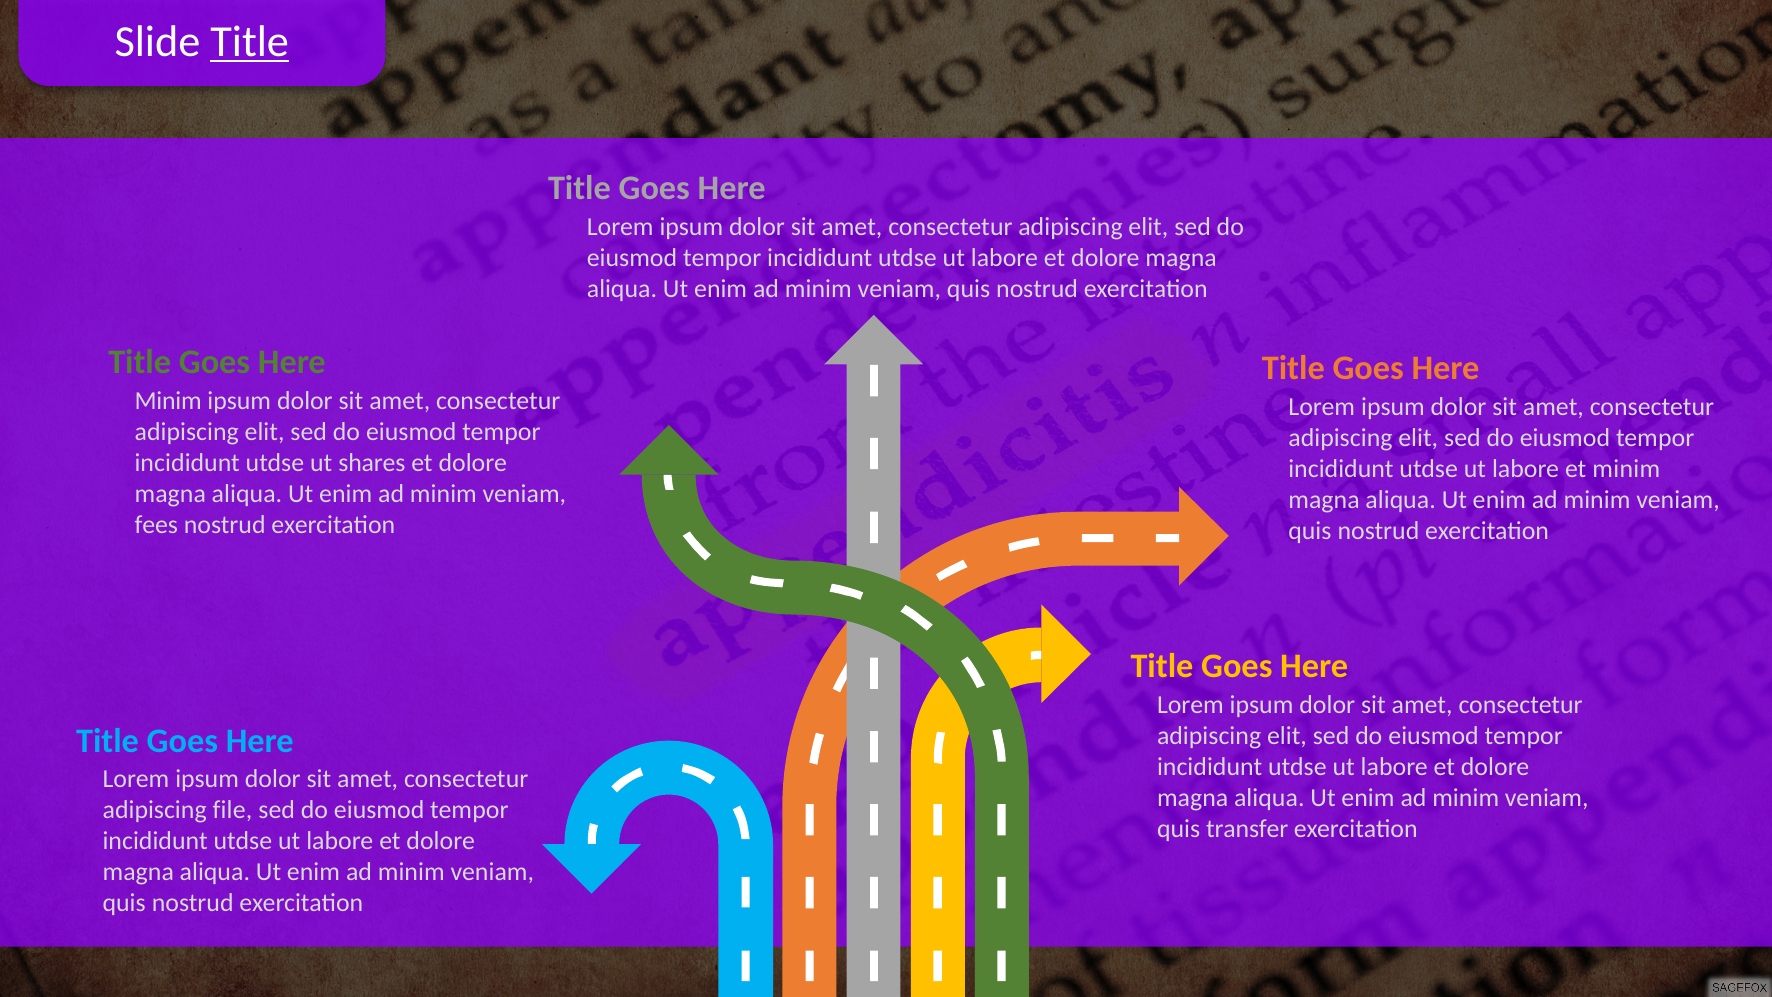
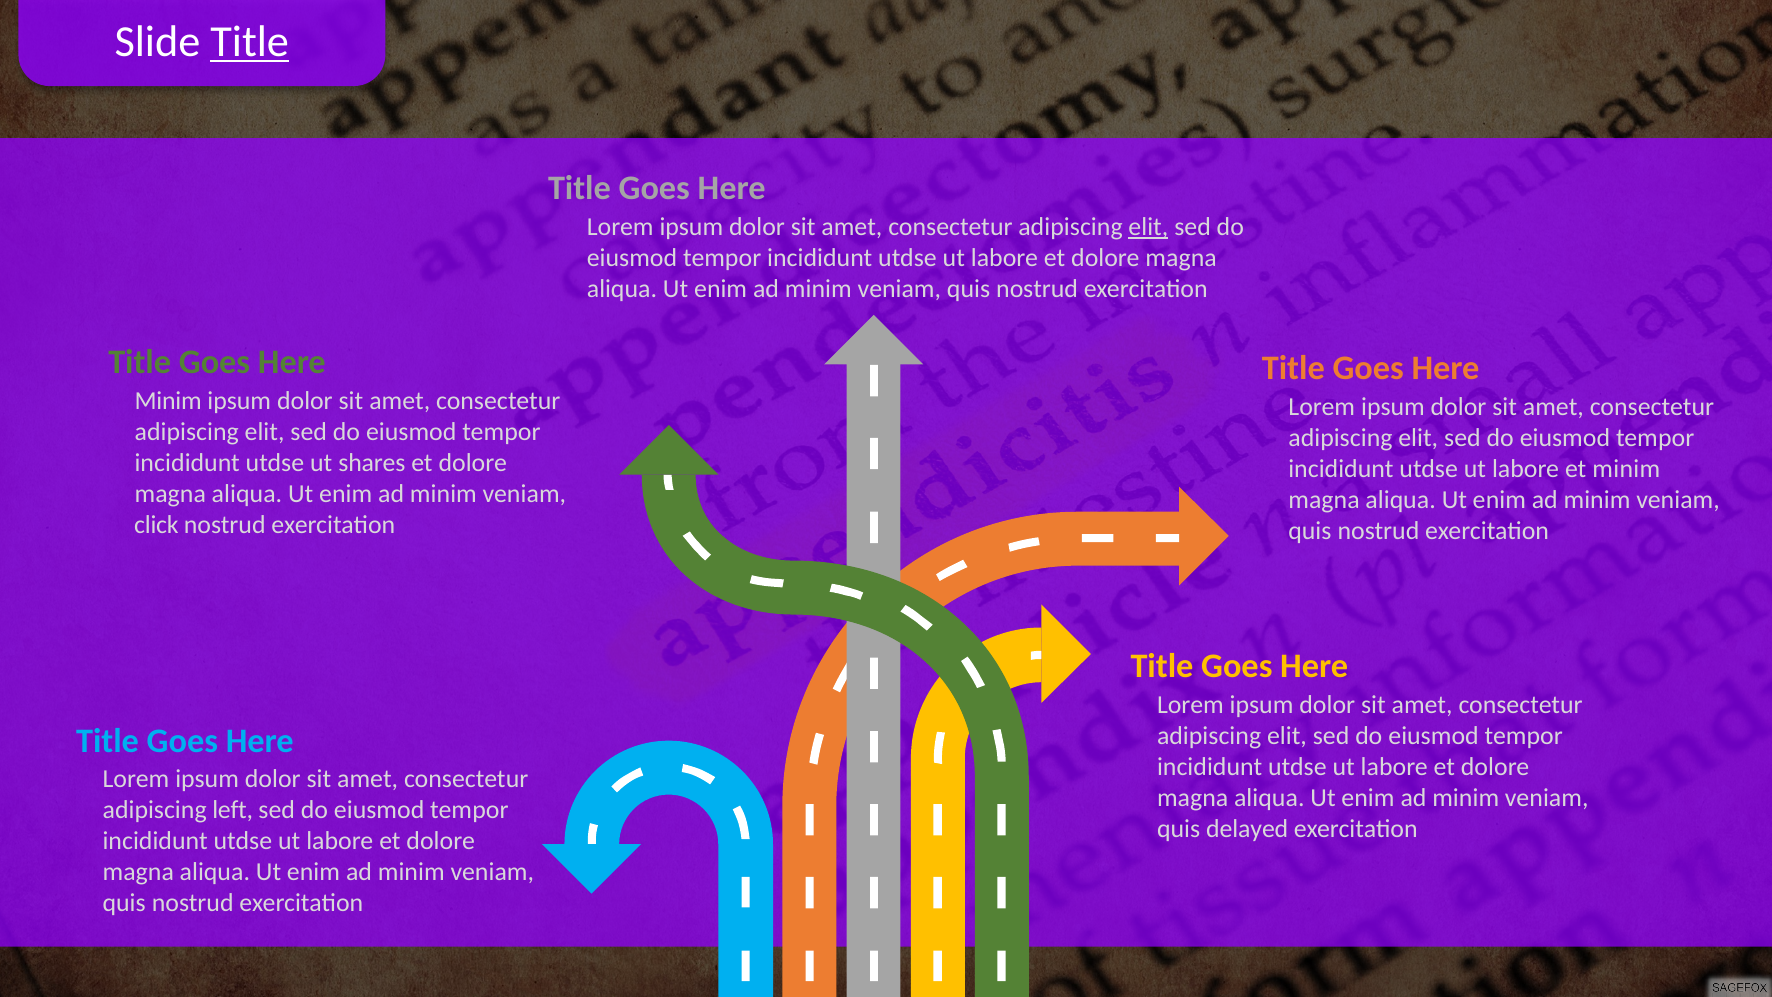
elit underline: none -> present (1148, 227)
fees: fees -> click (156, 525)
file: file -> left (233, 810)
transfer: transfer -> delayed (1247, 829)
